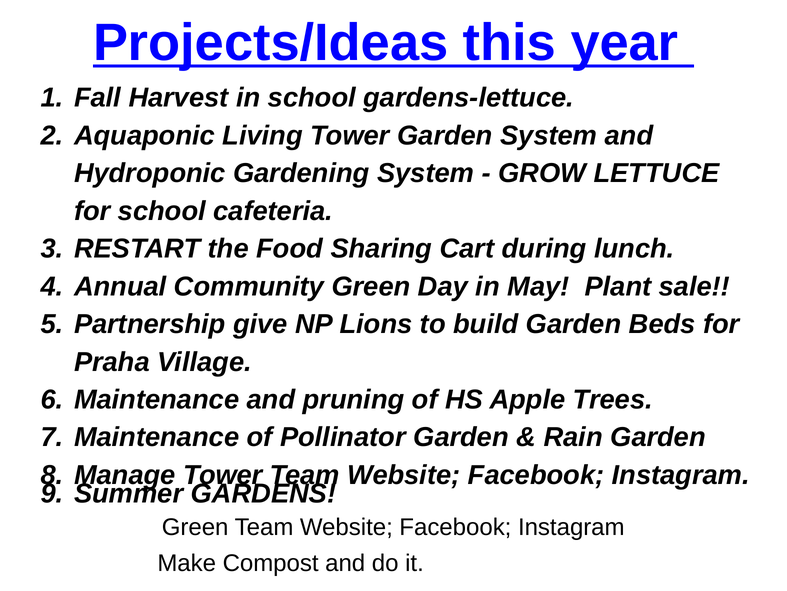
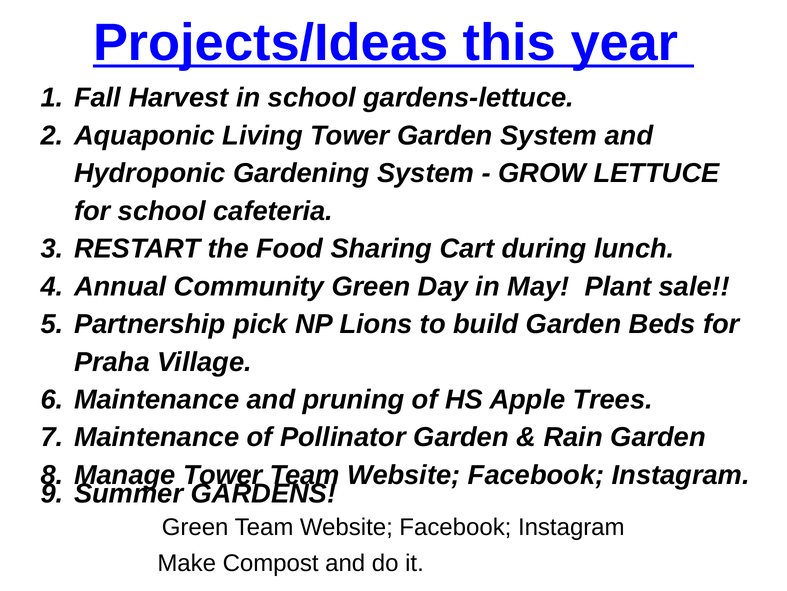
give: give -> pick (260, 324)
